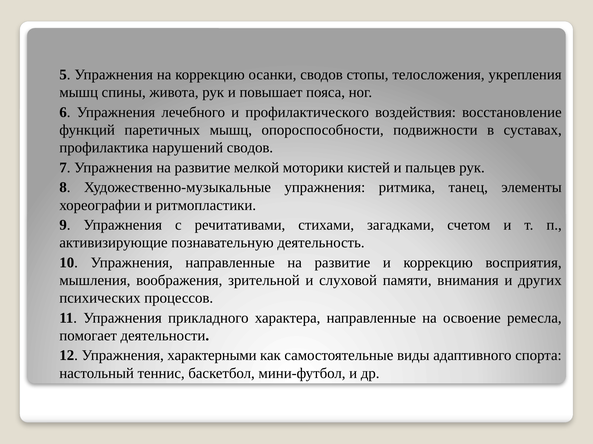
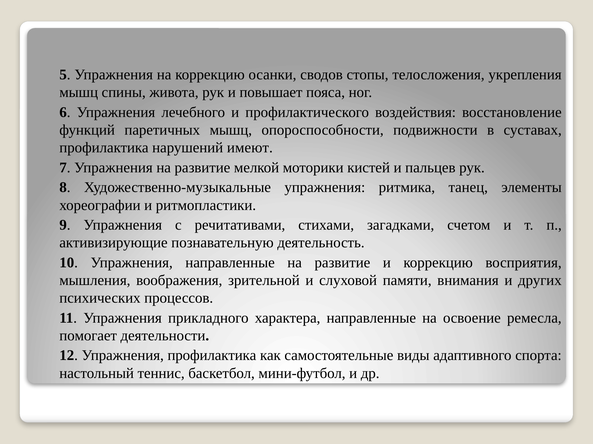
нарушений сводов: сводов -> имеют (250, 148)
Упражнения характерными: характерными -> профилактика (212, 356)
